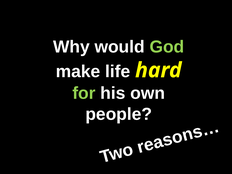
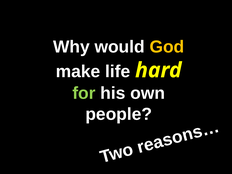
God colour: light green -> yellow (167, 47)
